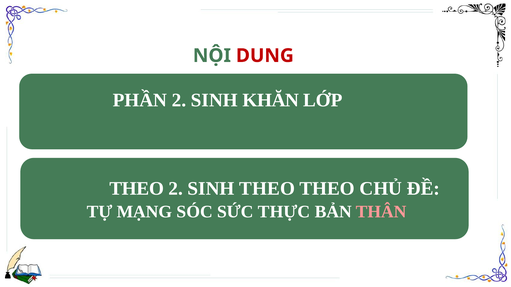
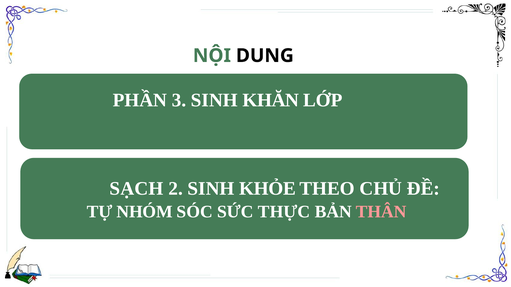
DUNG colour: red -> black (265, 56)
PHẦN 2: 2 -> 3 (179, 100)
THEO: THEO -> SẠCH (137, 188)
SINH THEO: THEO -> KHỎE (267, 188)
MẠNG: MẠNG -> NHÓM (145, 212)
